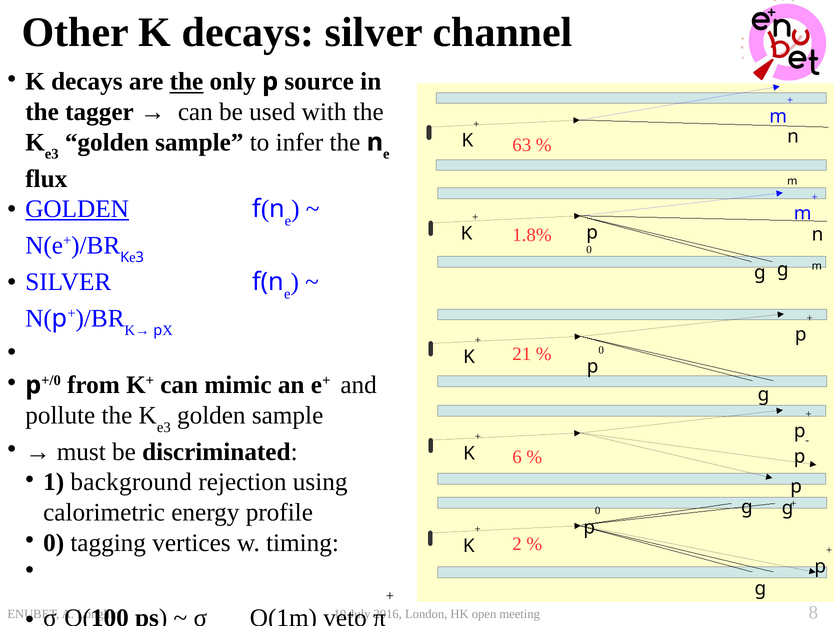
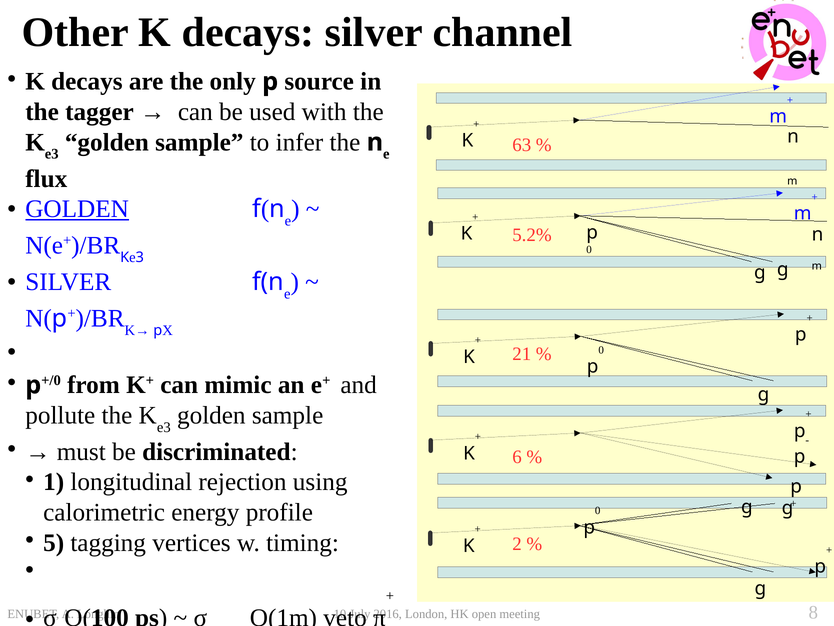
the underline: present -> none (187, 82)
1.8%: 1.8% -> 5.2% (532, 235)
background: background -> longitudinal (131, 482)
0: 0 -> 5 (54, 543)
